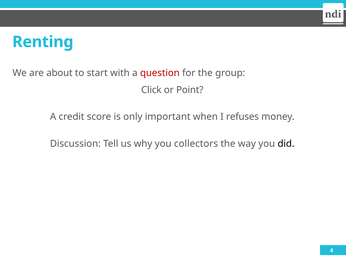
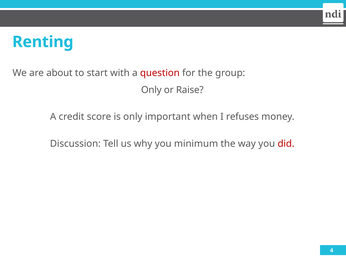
Click: Click -> Only (151, 90)
Point: Point -> Raise (190, 90)
collectors: collectors -> minimum (196, 144)
did colour: black -> red (286, 144)
